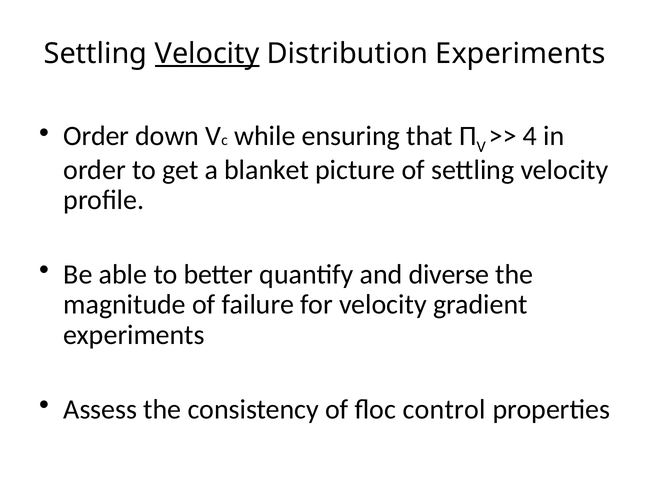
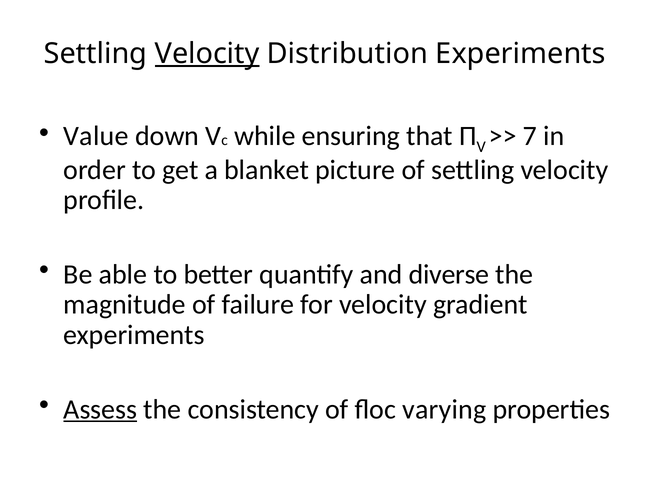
Order: Order -> Value (96, 136)
4: 4 -> 7 (530, 136)
Assess underline: none -> present (100, 409)
control: control -> varying (444, 409)
